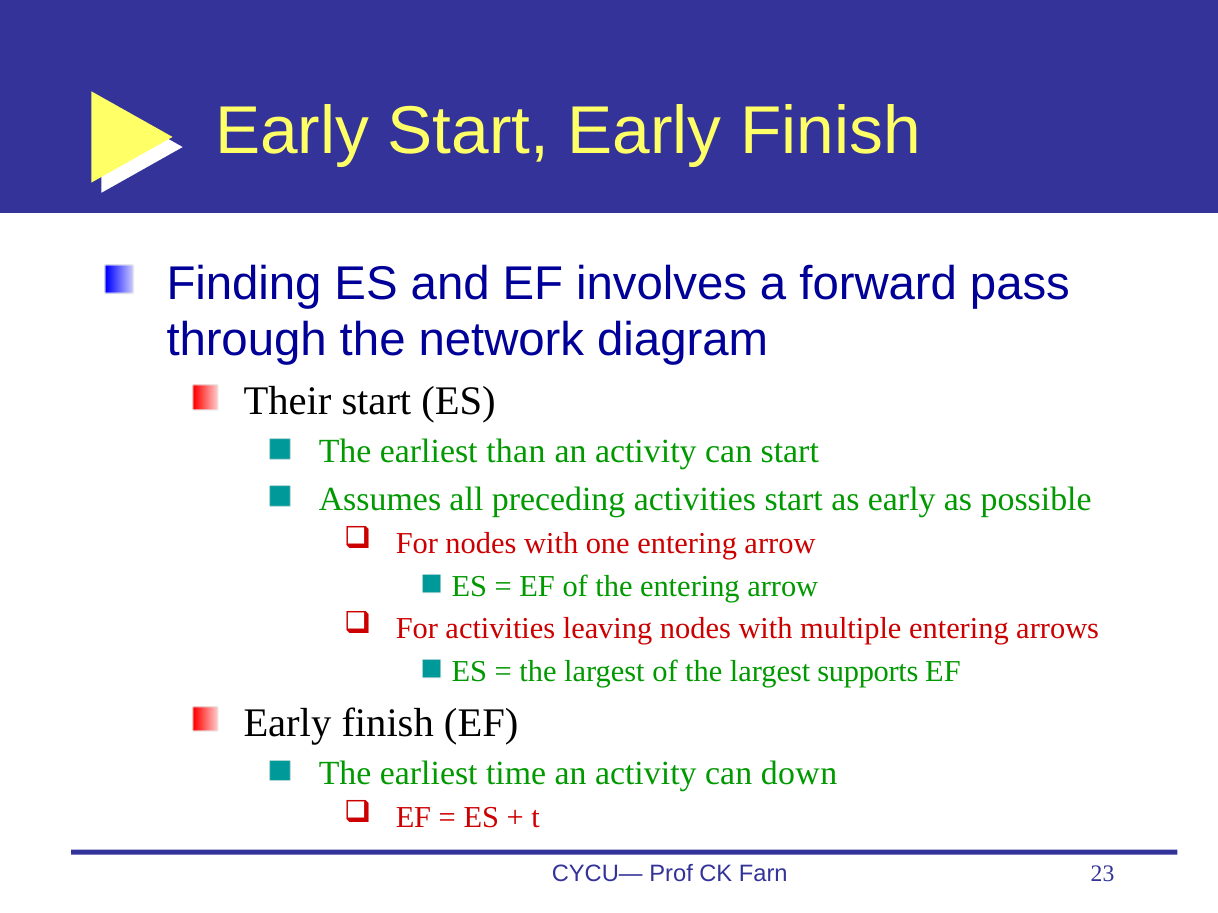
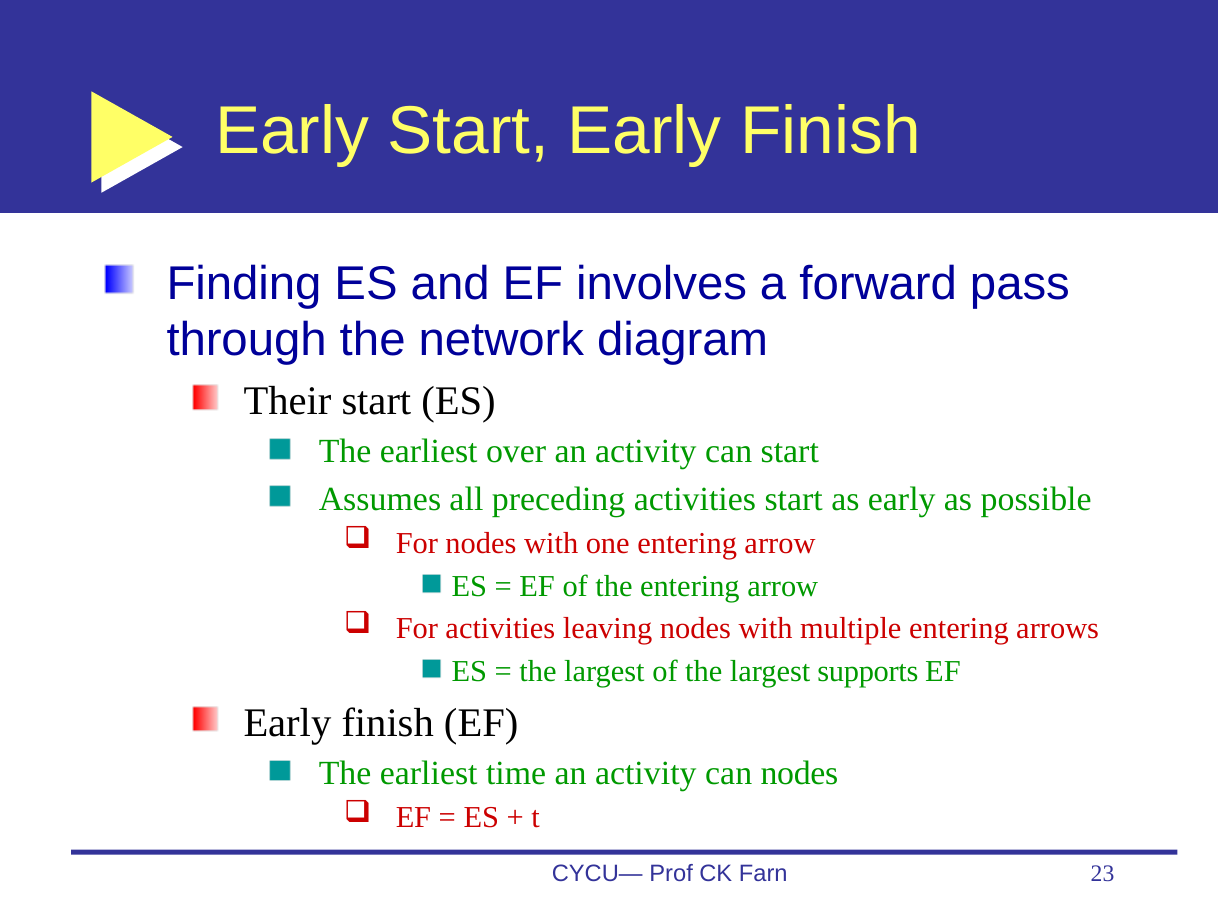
than: than -> over (516, 452)
can down: down -> nodes (799, 774)
